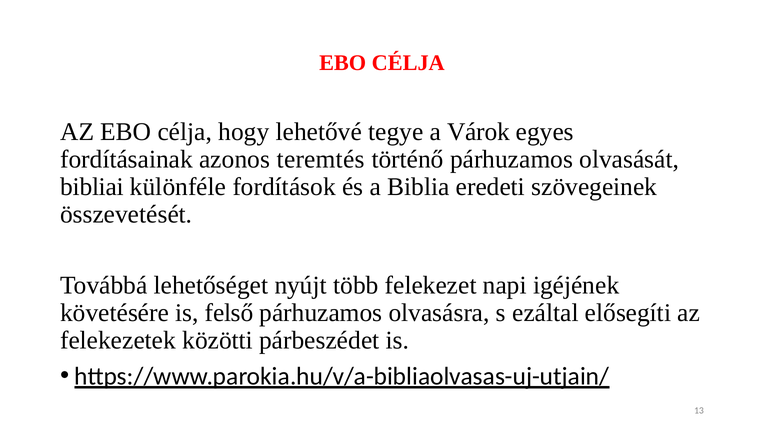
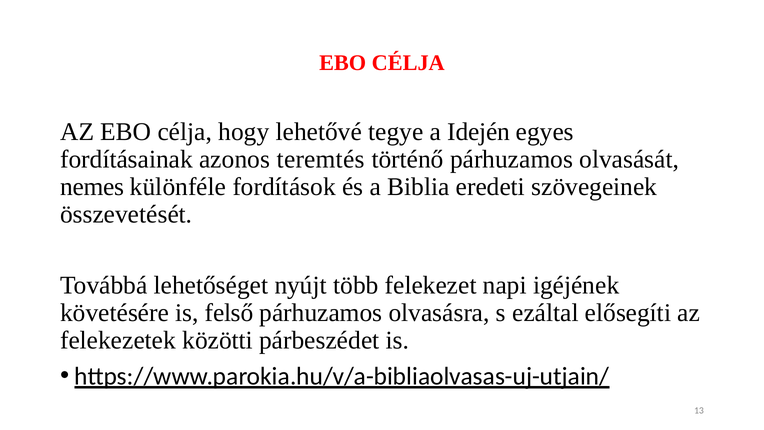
Várok: Várok -> Idején (479, 132)
bibliai: bibliai -> nemes (92, 187)
